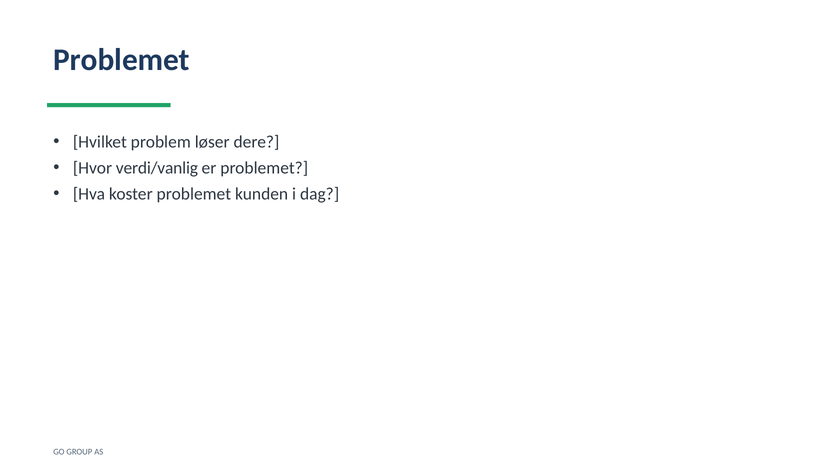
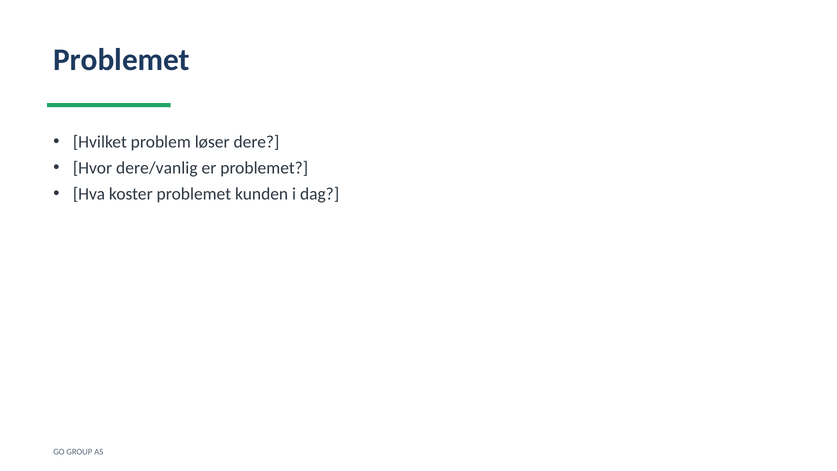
verdi/vanlig: verdi/vanlig -> dere/vanlig (157, 168)
